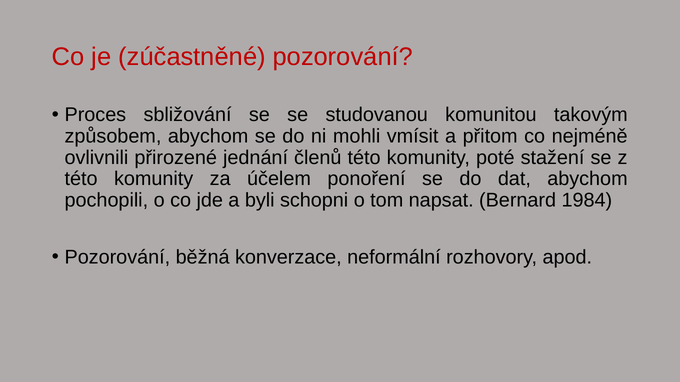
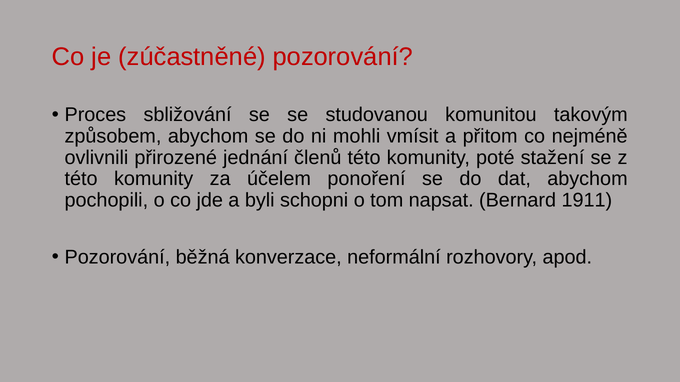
1984: 1984 -> 1911 (587, 200)
